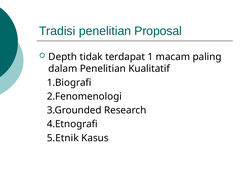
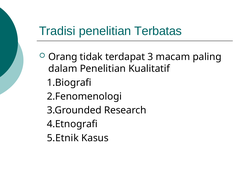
Proposal: Proposal -> Terbatas (158, 31)
Depth: Depth -> Orang (63, 57)
1: 1 -> 3 (150, 57)
